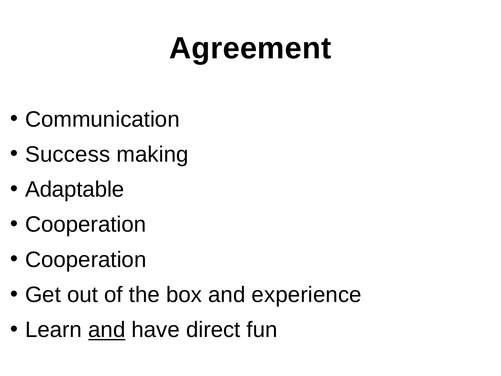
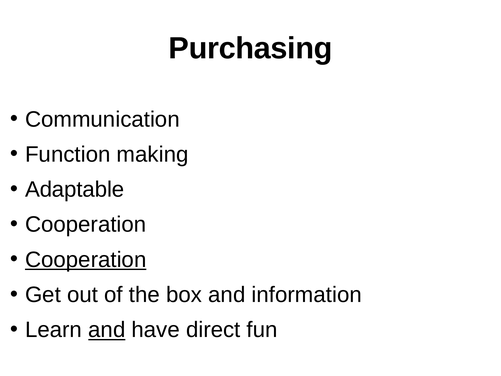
Agreement: Agreement -> Purchasing (251, 48)
Success: Success -> Function (68, 154)
Cooperation underline: none -> present (86, 260)
experience: experience -> information (307, 295)
